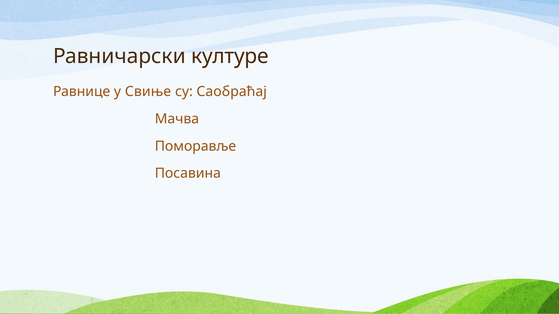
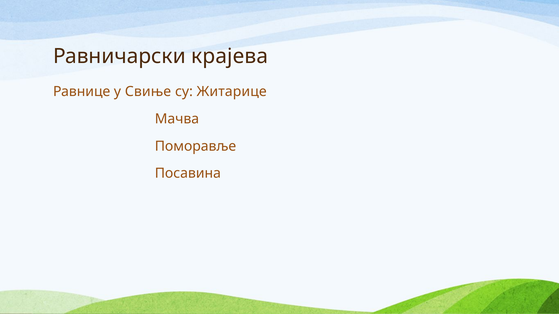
културе: културе -> крајева (230, 56)
Саобраћај: Саобраћај -> Житарице (232, 92)
